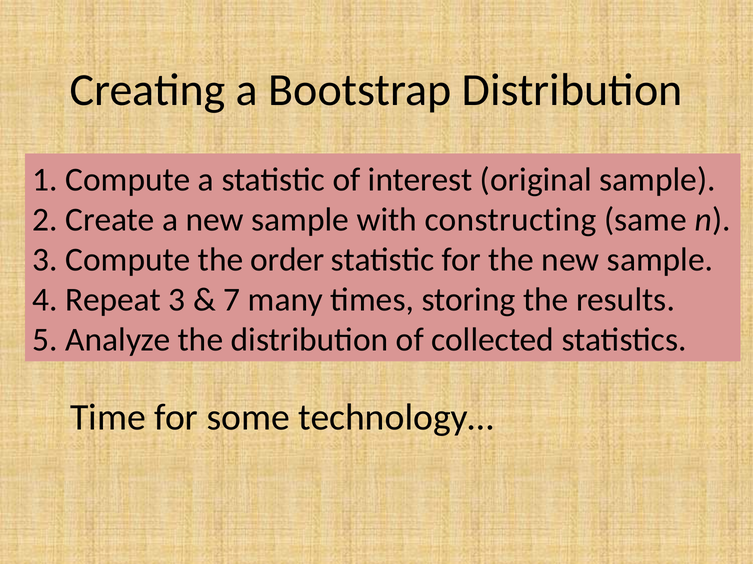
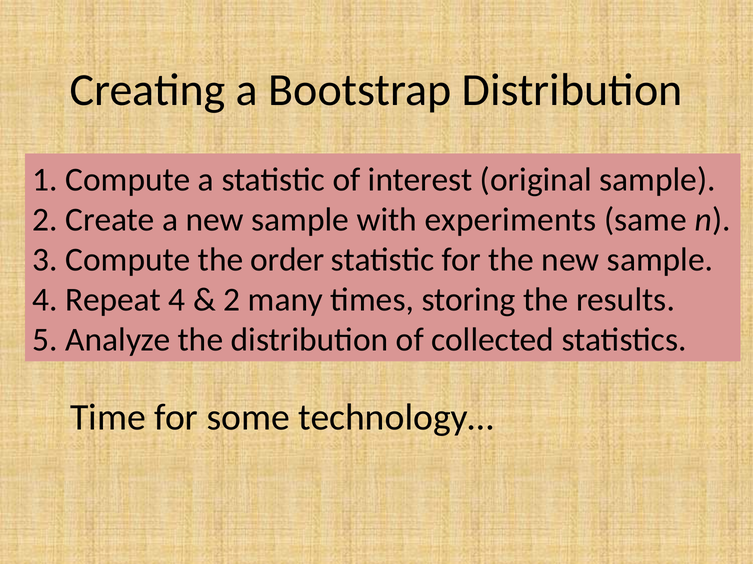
constructing: constructing -> experiments (510, 220)
Repeat 3: 3 -> 4 (177, 300)
7: 7 -> 2 (232, 300)
